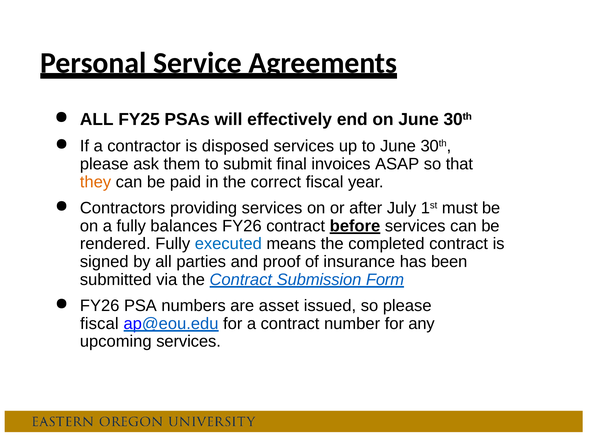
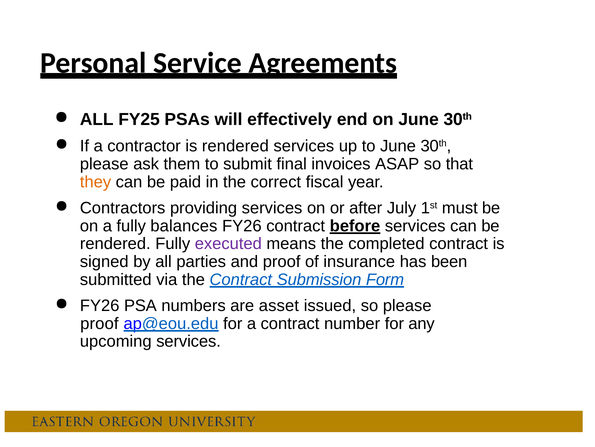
is disposed: disposed -> rendered (235, 146)
executed colour: blue -> purple (228, 243)
fiscal: fiscal -> proof (99, 323)
